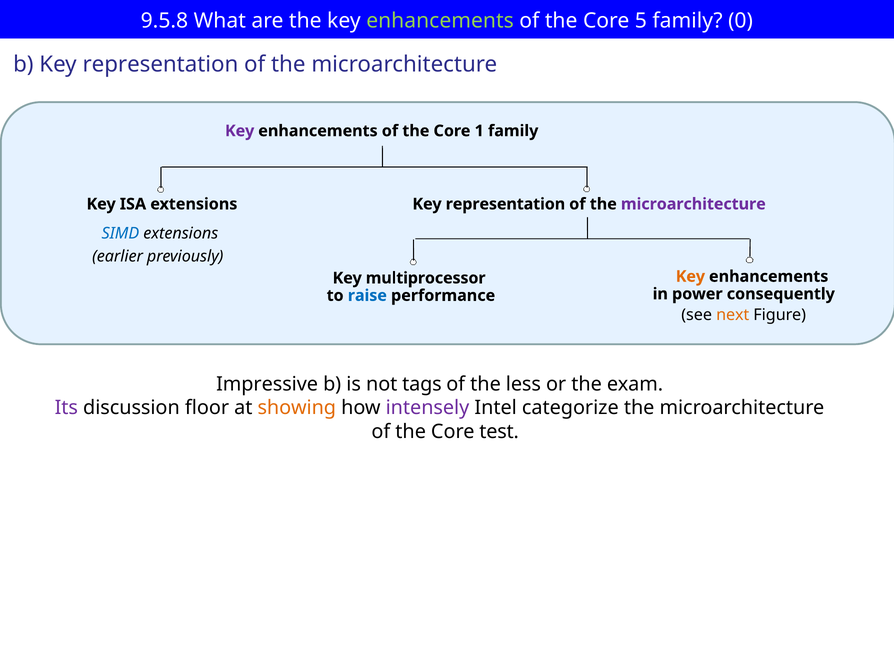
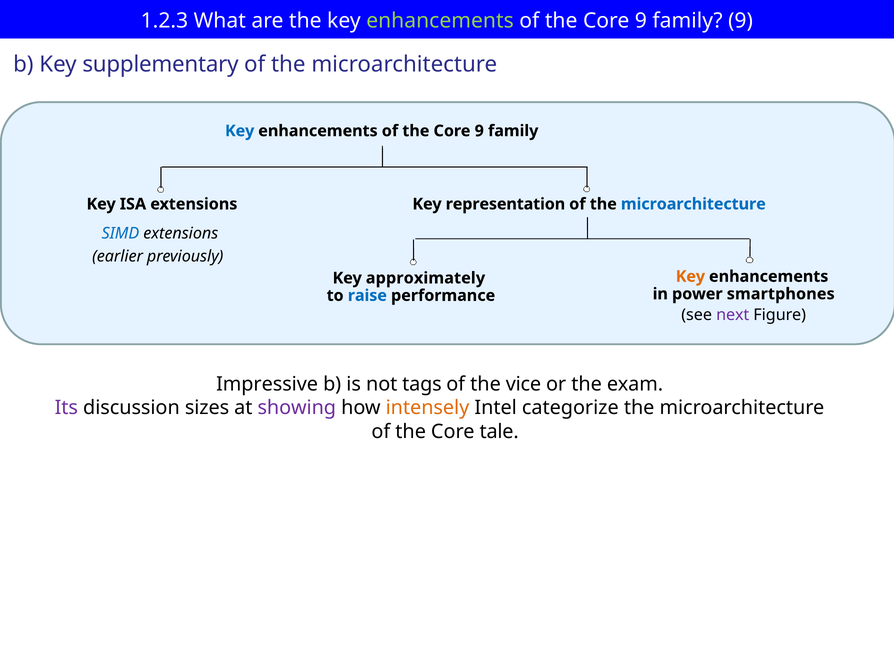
9.5.8: 9.5.8 -> 1.2.3 (164, 21)
5: 5 -> 9 (641, 21)
family 0: 0 -> 9 (740, 21)
b Key representation: representation -> supplementary (161, 64)
Key colour: purple -> blue (240, 131)
1: 1 -> 9 (479, 131)
microarchitecture colour: purple -> blue (693, 204)
multiprocessor: multiprocessor -> approximately (425, 278)
consequently: consequently -> smartphones (781, 294)
next colour: orange -> purple (733, 315)
less: less -> vice (523, 384)
floor: floor -> sizes (207, 408)
showing colour: orange -> purple (297, 408)
intensely colour: purple -> orange (427, 408)
test: test -> tale (499, 431)
